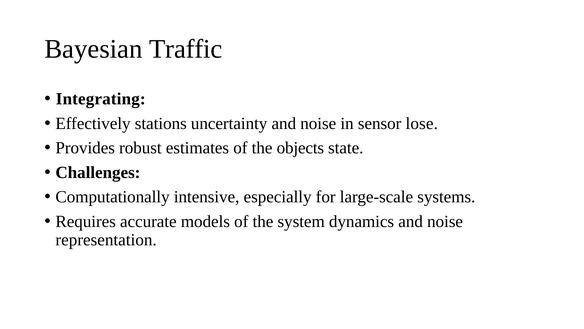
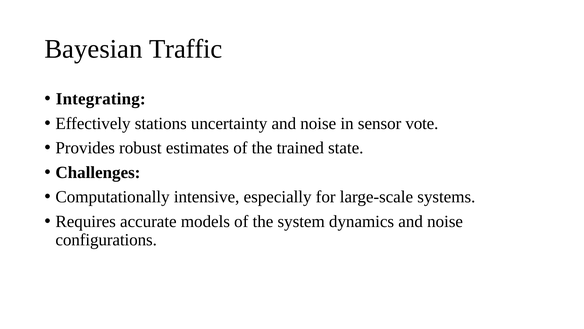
lose: lose -> vote (422, 123)
objects: objects -> trained (300, 148)
representation: representation -> configurations (106, 240)
